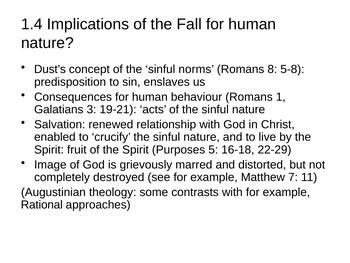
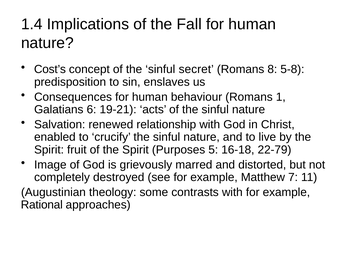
Dust’s: Dust’s -> Cost’s (50, 69)
norms: norms -> secret (196, 69)
3: 3 -> 6 (91, 109)
22-29: 22-29 -> 22-79 (275, 149)
